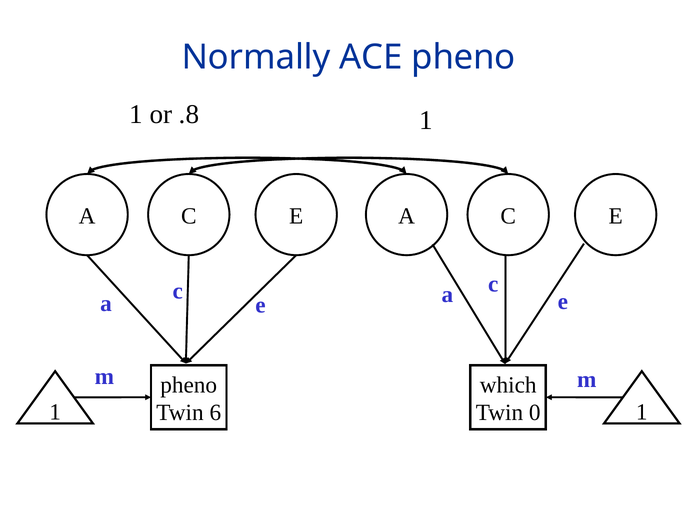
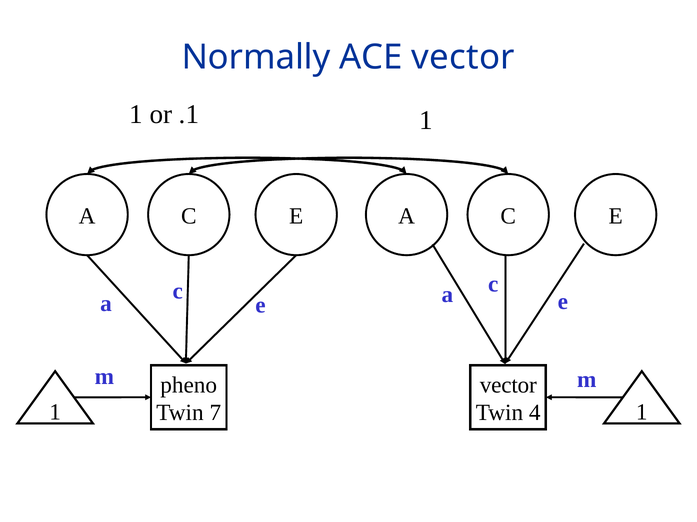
ACE pheno: pheno -> vector (463, 58)
.8: .8 -> .1 (189, 115)
which: which -> vector (508, 386)
6: 6 -> 7 (215, 413)
0: 0 -> 4 (535, 413)
